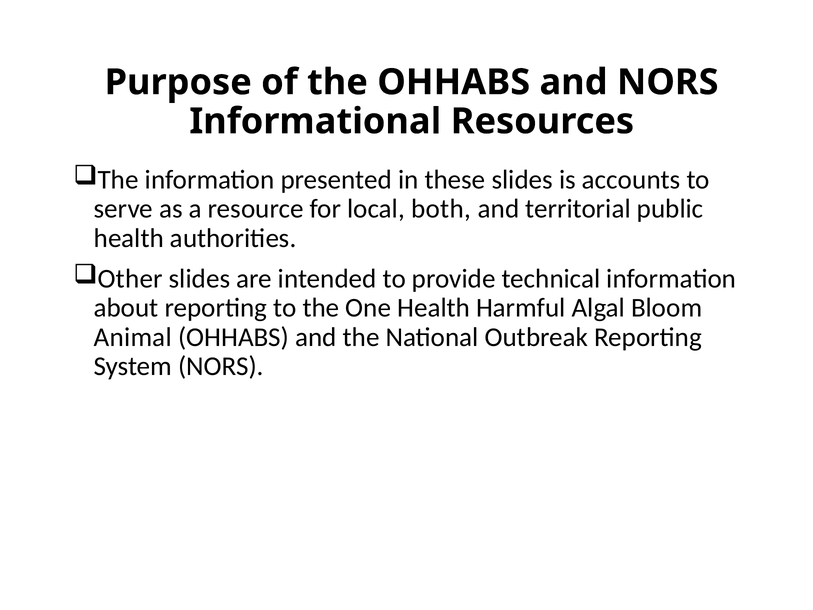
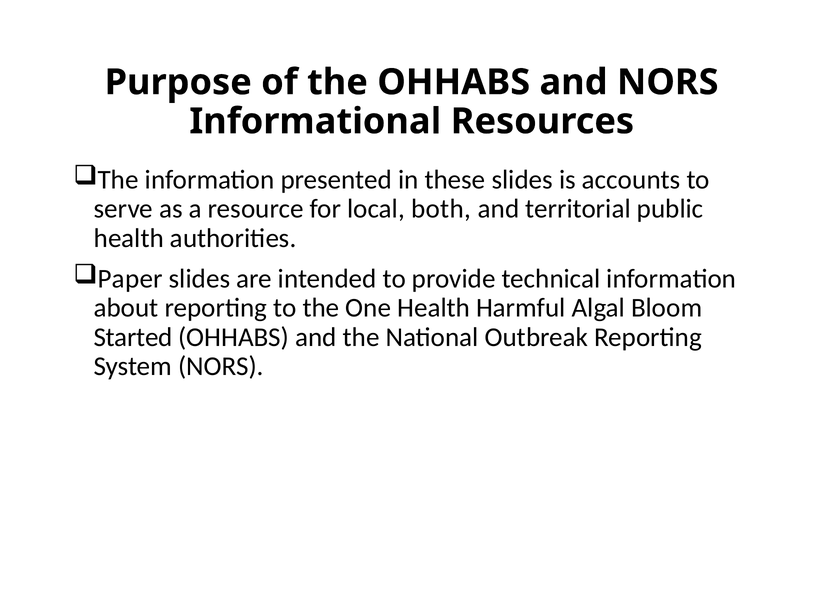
Other: Other -> Paper (130, 279)
Animal: Animal -> Started (133, 337)
